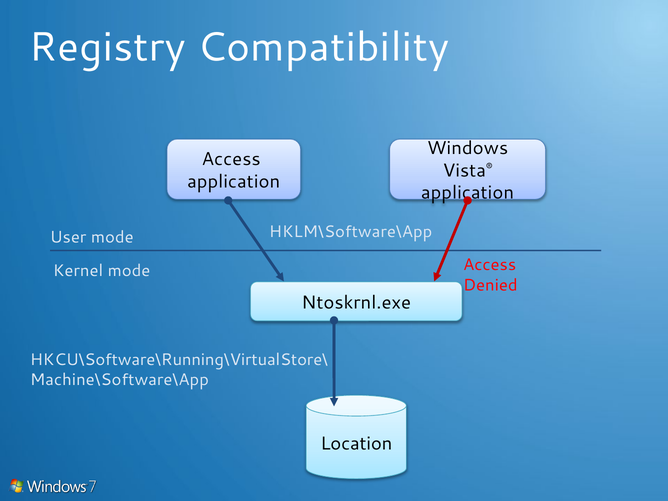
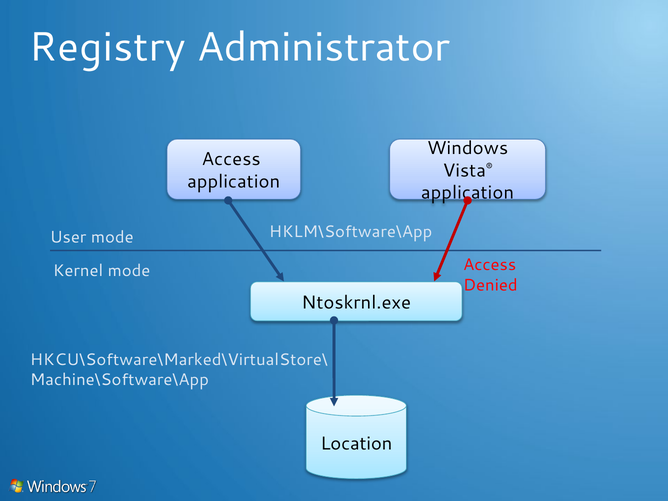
Compatibility: Compatibility -> Administrator (323, 47)
HKCU\Software\Running\VirtualStore\: HKCU\Software\Running\VirtualStore\ -> HKCU\Software\Marked\VirtualStore\ (179, 360)
